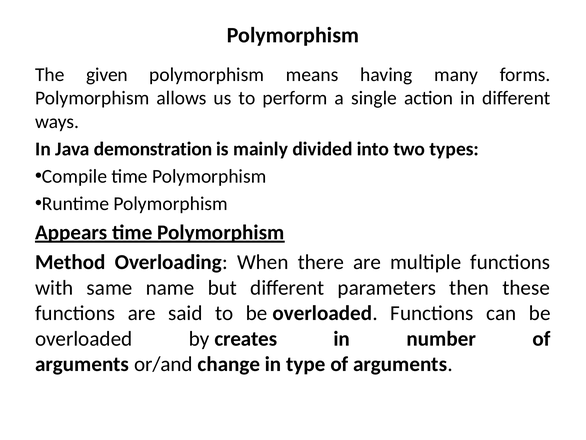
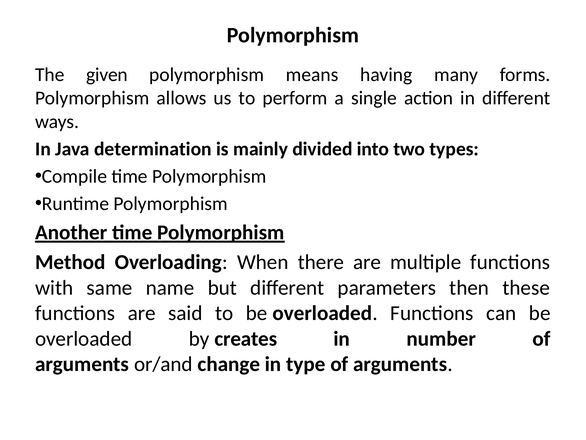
demonstration: demonstration -> determination (153, 149)
Appears: Appears -> Another (71, 232)
